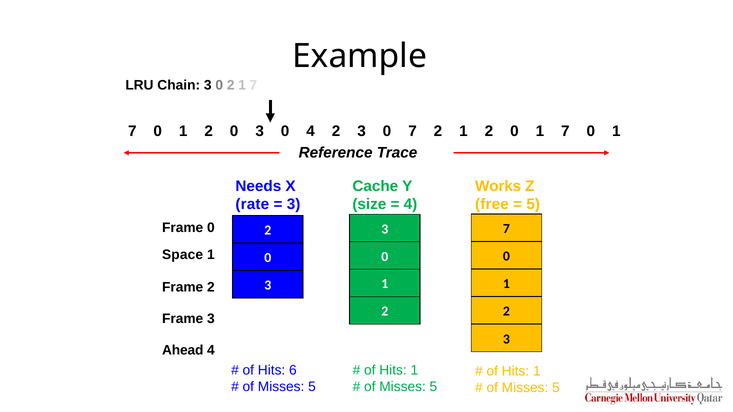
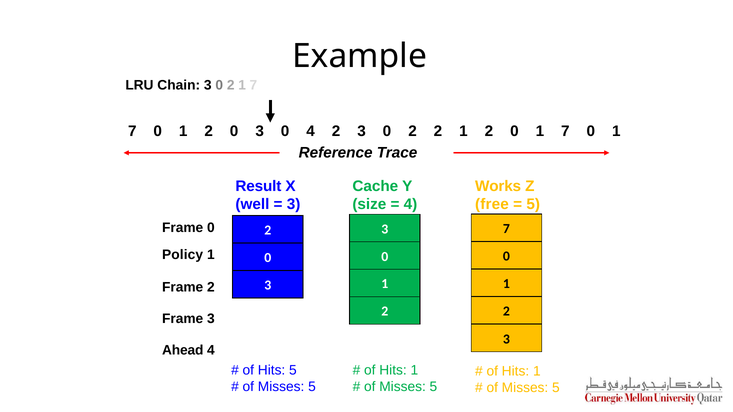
2 3 0 7: 7 -> 2 (413, 131)
Needs: Needs -> Result (258, 186)
rate: rate -> well (252, 204)
Space: Space -> Policy (183, 255)
Hits 6: 6 -> 5 (293, 370)
